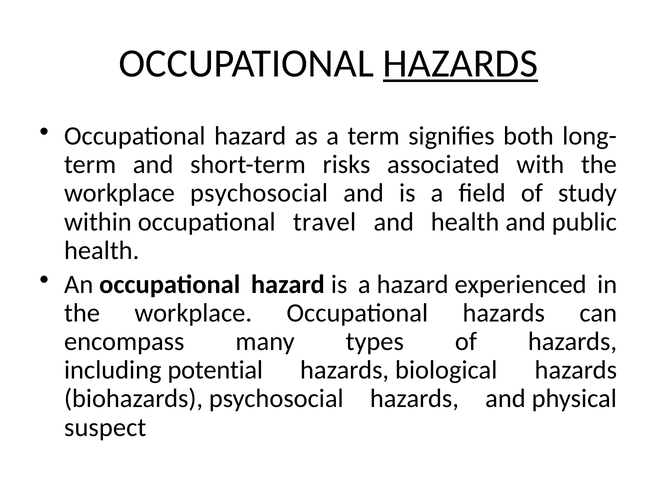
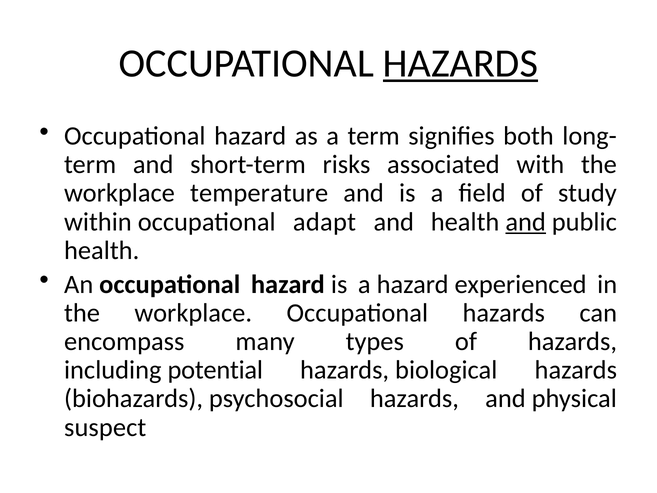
workplace psychosocial: psychosocial -> temperature (259, 193)
travel: travel -> adapt (324, 222)
and underline: none -> present (526, 222)
